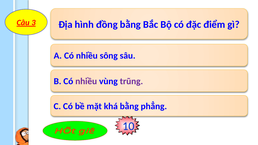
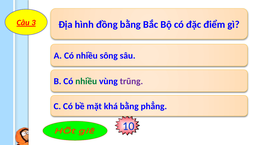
nhiều colour: purple -> green (86, 81)
